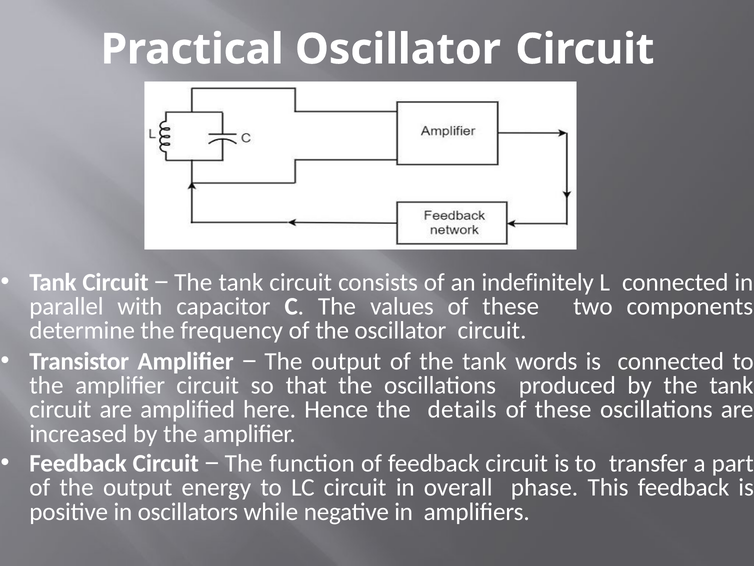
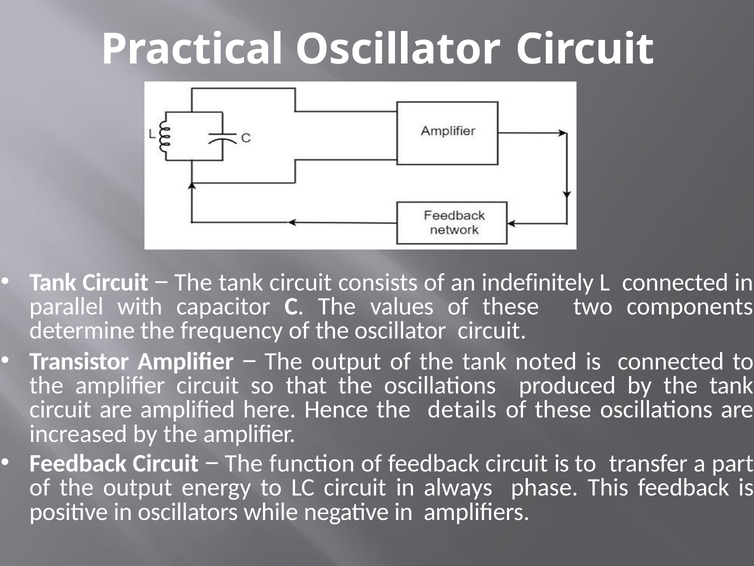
words: words -> noted (546, 361)
overall: overall -> always (458, 487)
